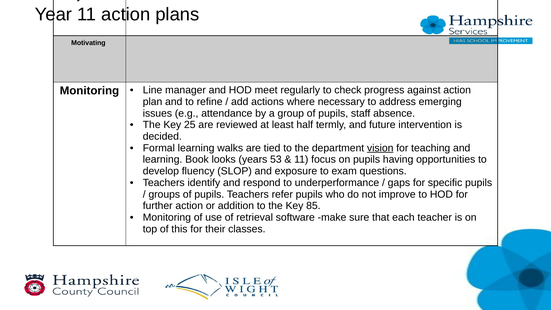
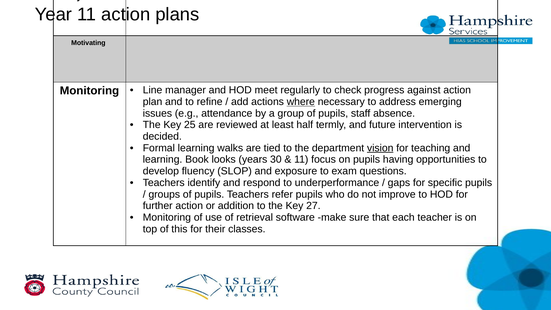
where underline: none -> present (301, 102)
53: 53 -> 30 (276, 160)
85: 85 -> 27 (313, 206)
